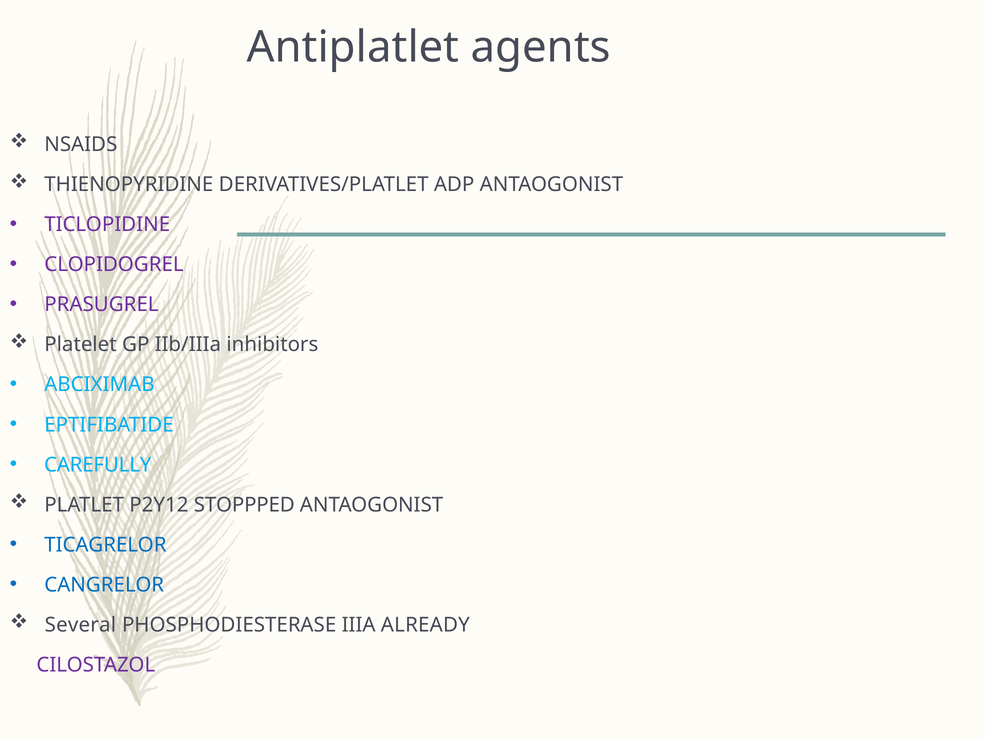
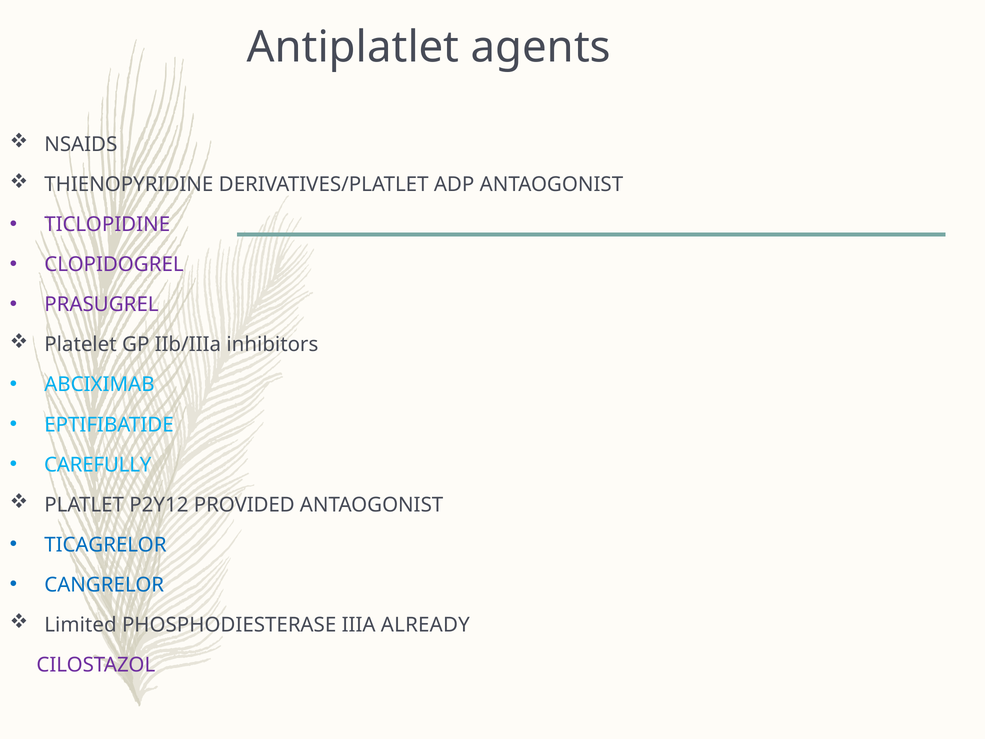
STOPPPED: STOPPPED -> PROVIDED (244, 505)
Several: Several -> Limited (80, 625)
